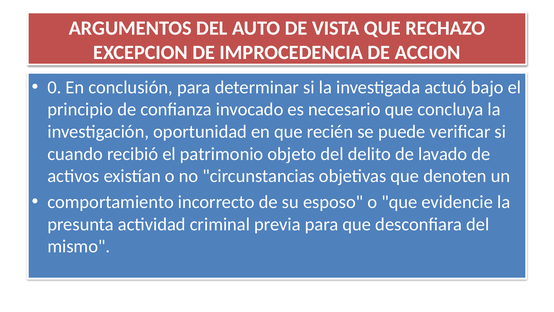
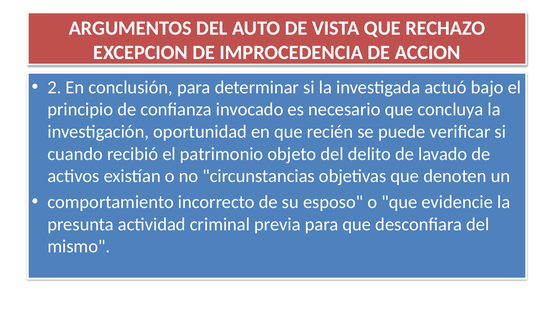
0: 0 -> 2 (54, 87)
